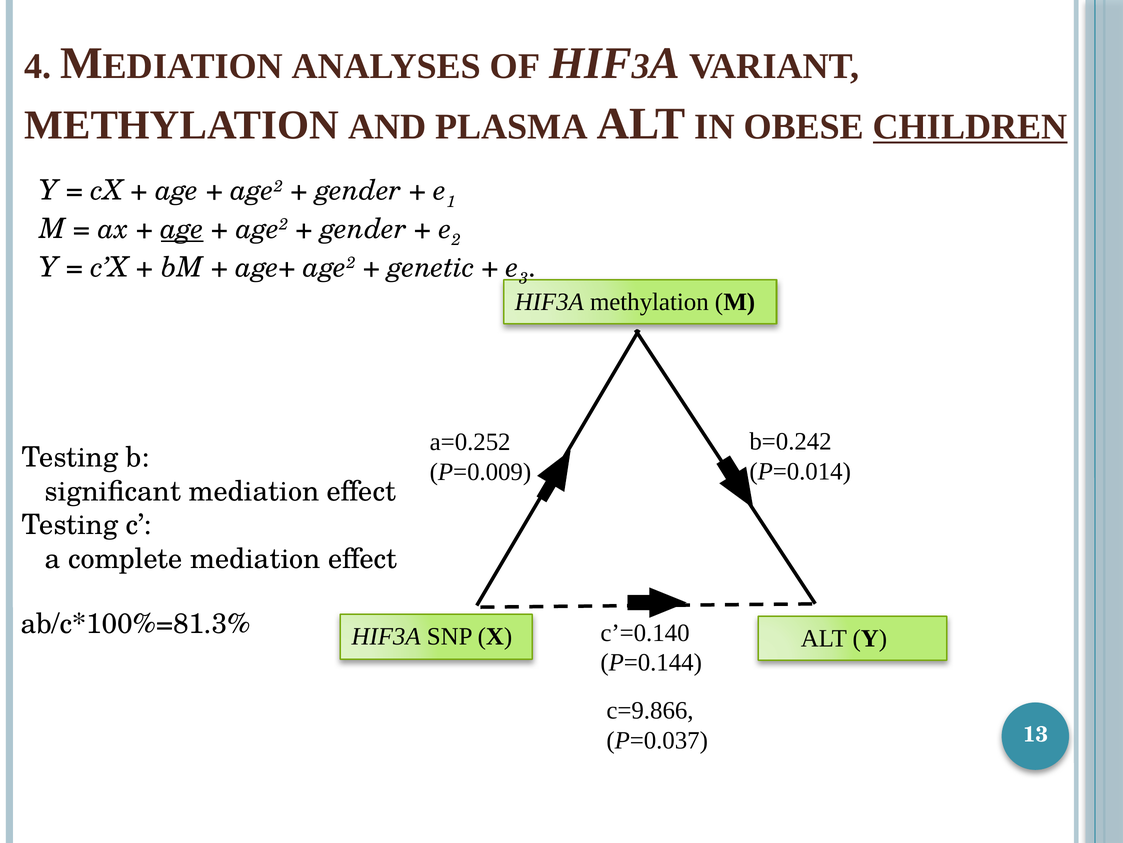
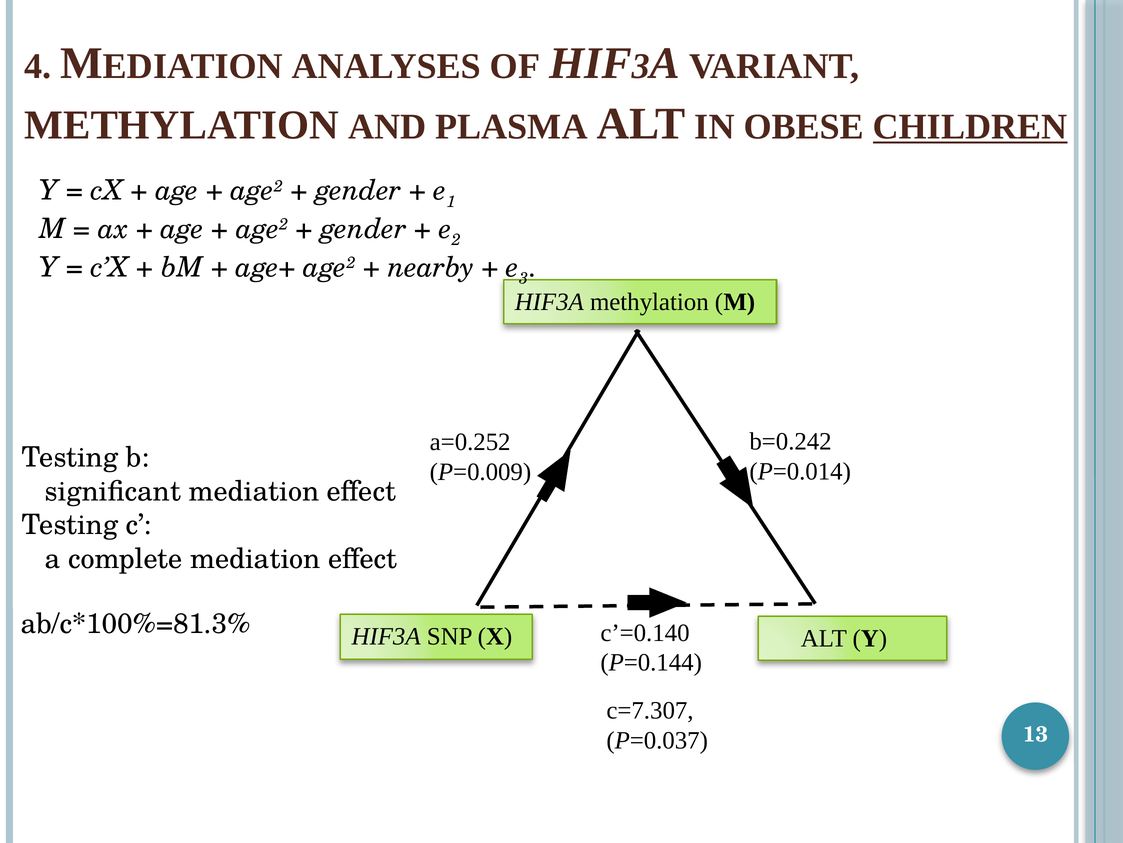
age underline: present -> none (182, 229)
genetic: genetic -> nearby (431, 267)
c=9.866: c=9.866 -> c=7.307 (650, 710)
